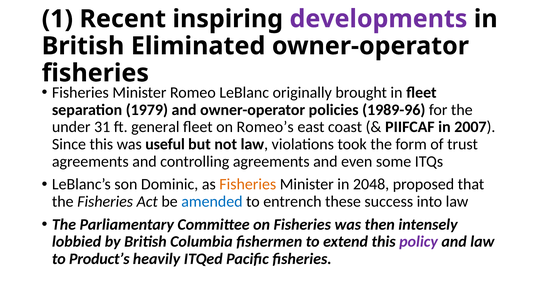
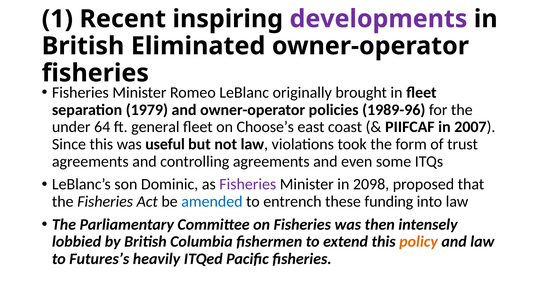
31: 31 -> 64 (102, 127)
Romeo’s: Romeo’s -> Choose’s (265, 127)
Fisheries colour: orange -> purple (248, 184)
2048: 2048 -> 2098 (371, 184)
success: success -> funding (389, 201)
policy colour: purple -> orange (419, 241)
Product’s: Product’s -> Futures’s (99, 259)
